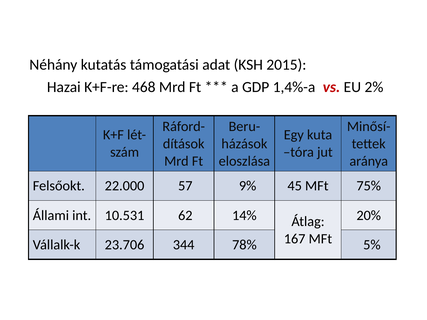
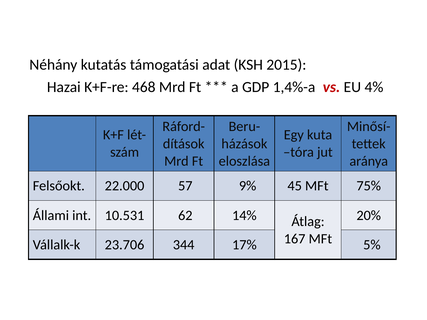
2%: 2% -> 4% (374, 87)
78%: 78% -> 17% (244, 245)
